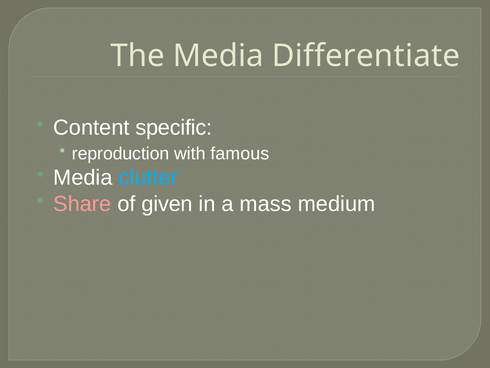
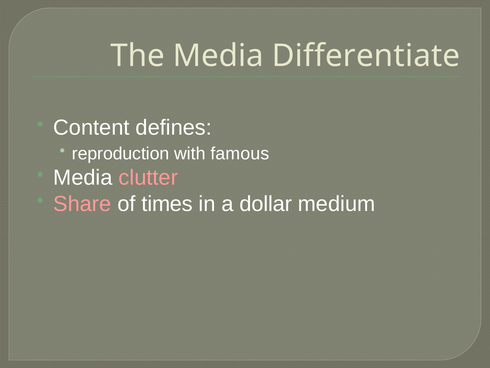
specific: specific -> defines (174, 127)
clutter colour: light blue -> pink (148, 177)
given: given -> times (167, 204)
mass: mass -> dollar (266, 204)
